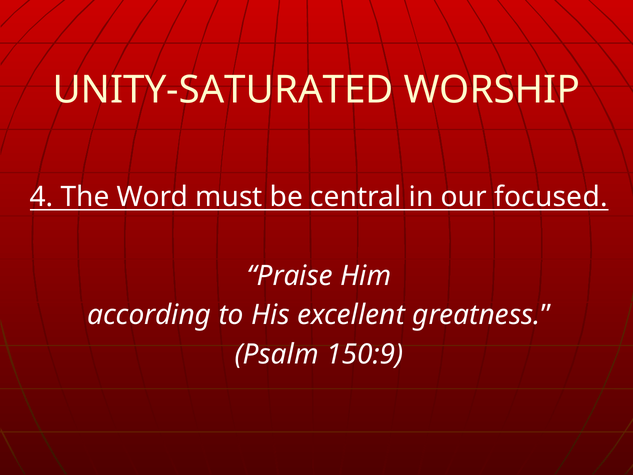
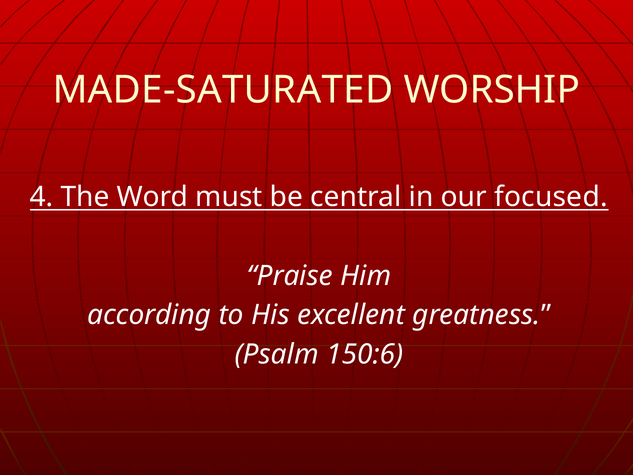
UNITY-SATURATED: UNITY-SATURATED -> MADE-SATURATED (223, 90)
150:9: 150:9 -> 150:6 (365, 354)
